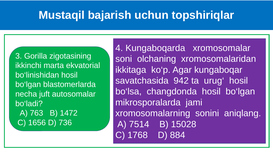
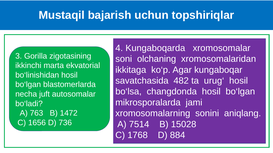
942: 942 -> 482 (181, 81)
